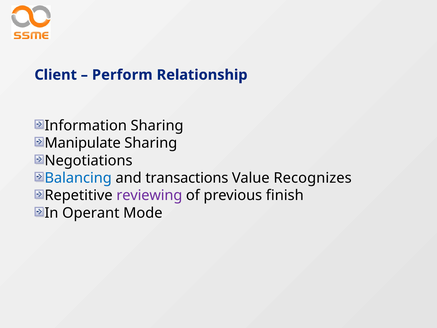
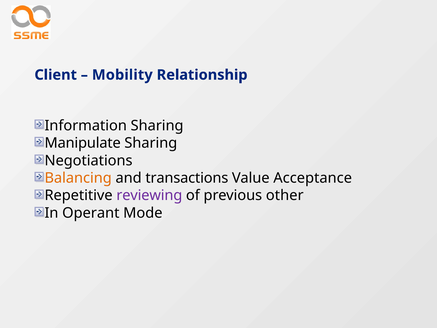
Perform: Perform -> Mobility (122, 75)
Balancing colour: blue -> orange (78, 178)
Recognizes: Recognizes -> Acceptance (313, 178)
finish: finish -> other (285, 195)
